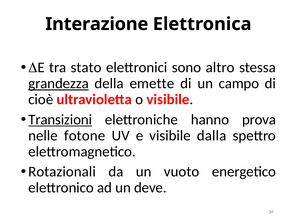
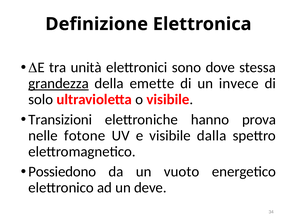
Interazione: Interazione -> Definizione (97, 24)
stato: stato -> unità (86, 68)
altro: altro -> dove (220, 68)
campo: campo -> invece (239, 84)
cioè: cioè -> solo (41, 100)
Transizioni underline: present -> none (60, 120)
Rotazionali: Rotazionali -> Possiedono (62, 172)
